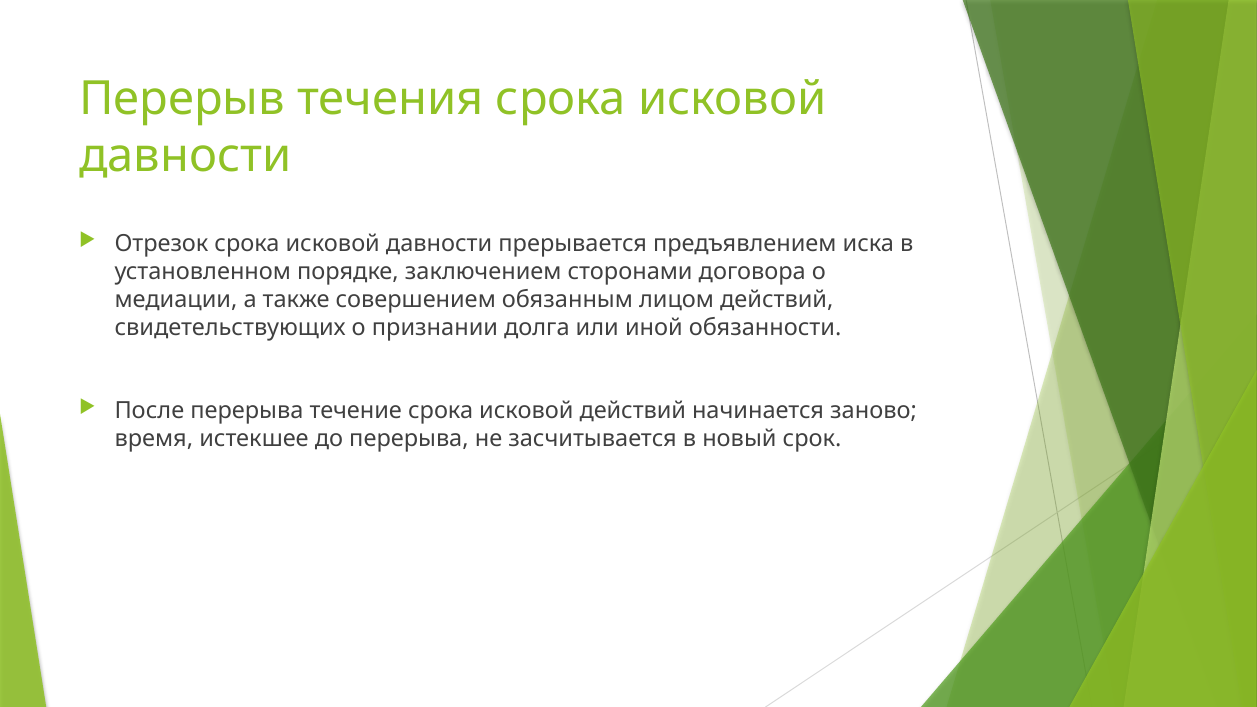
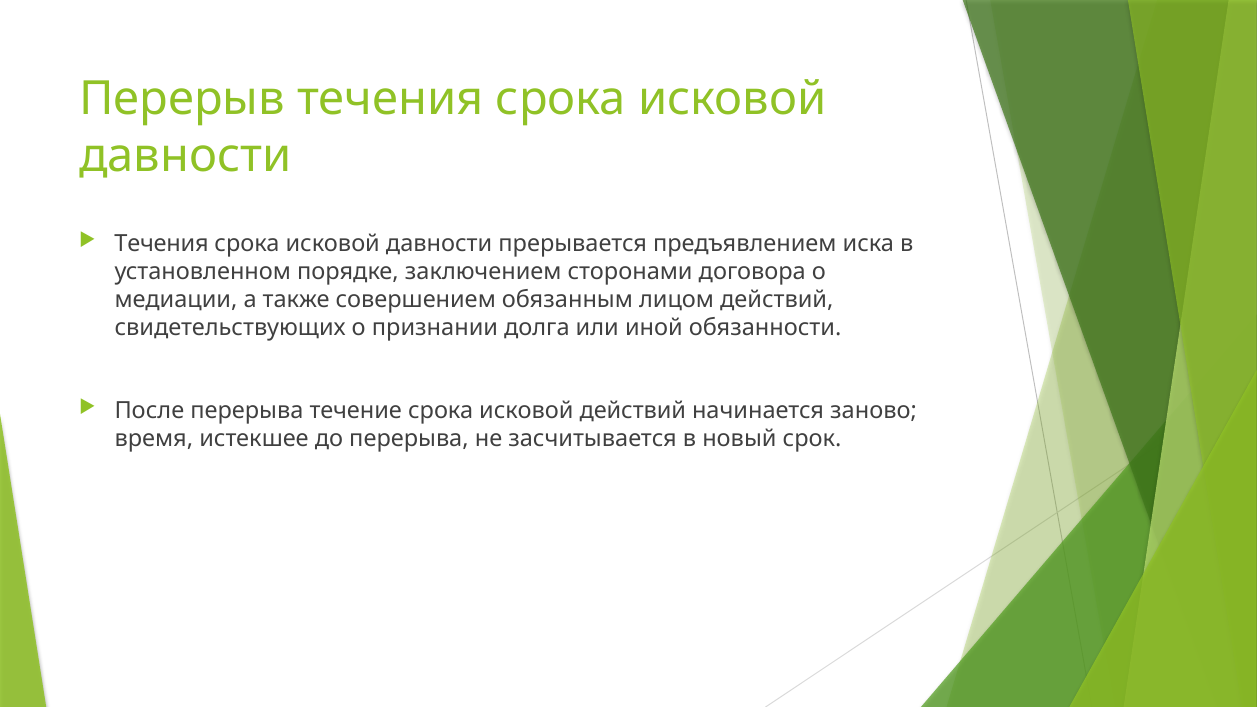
Отрезок: Отрезок -> Течения (162, 243)
